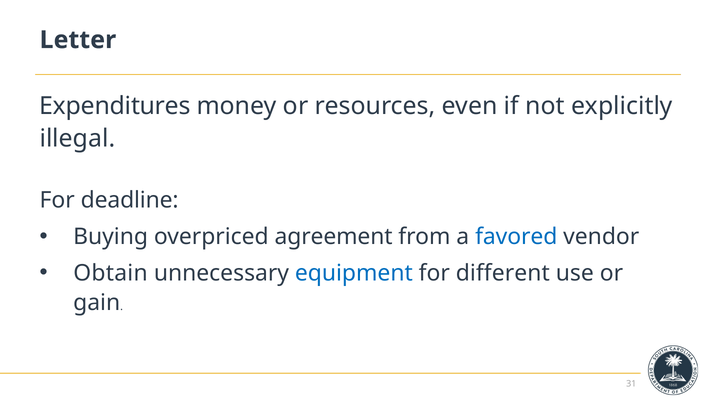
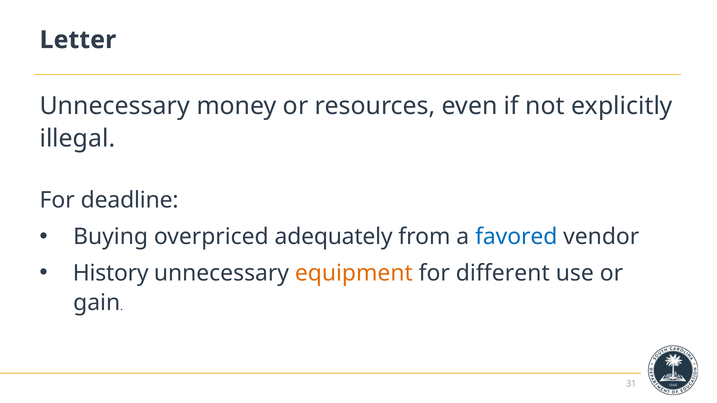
Expenditures: Expenditures -> Unnecessary (115, 106)
agreement: agreement -> adequately (334, 237)
Obtain: Obtain -> History (111, 273)
equipment colour: blue -> orange (354, 273)
